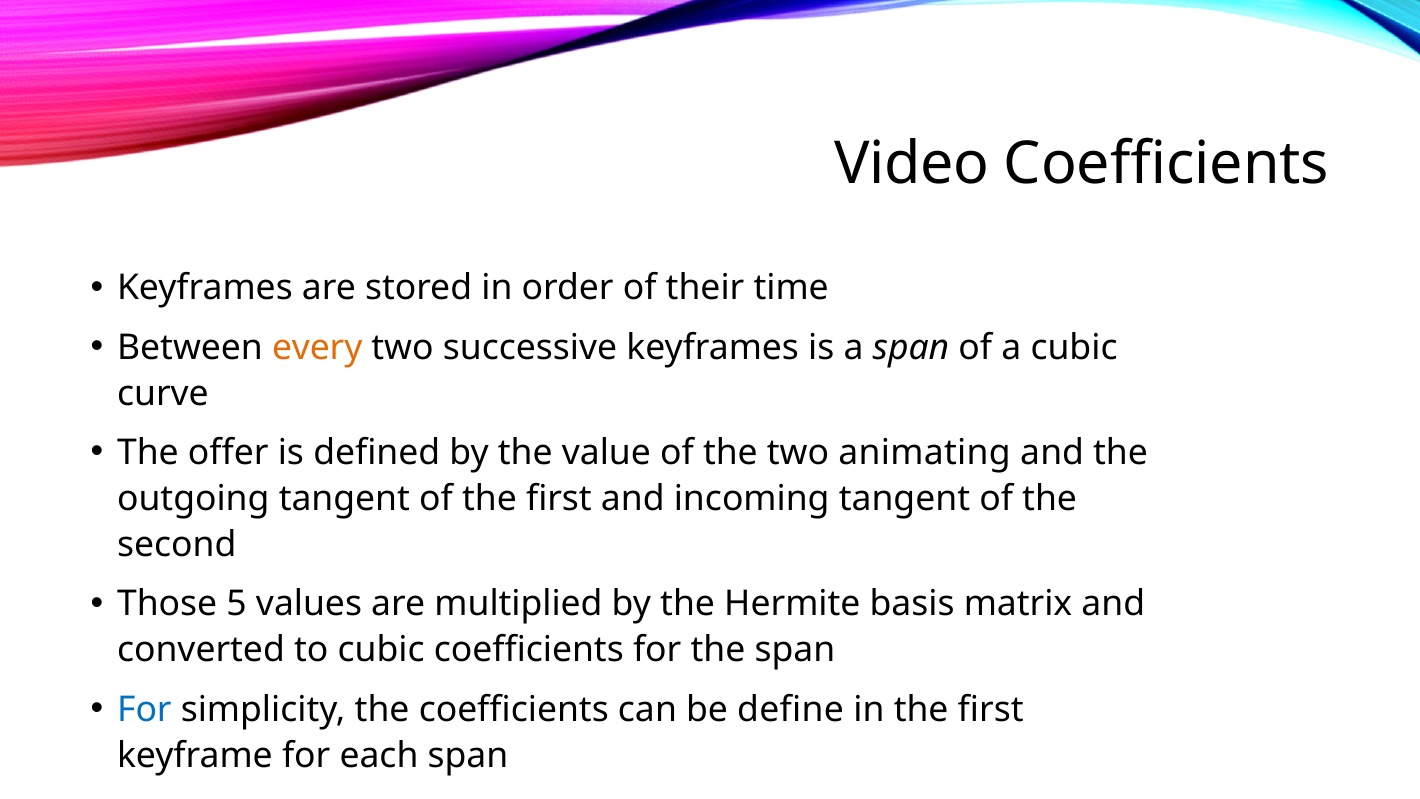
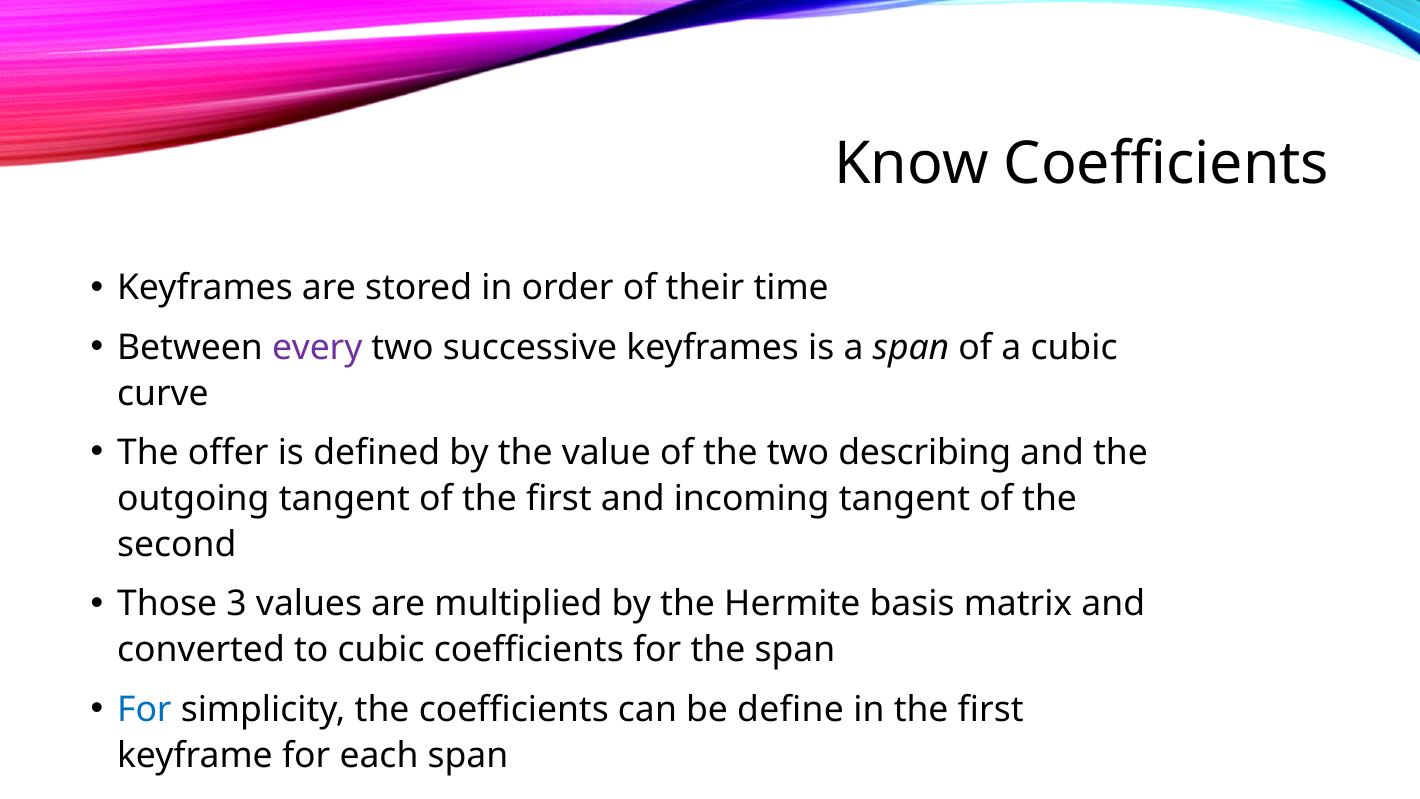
Video: Video -> Know (912, 164)
every colour: orange -> purple (317, 347)
animating: animating -> describing (925, 453)
5: 5 -> 3 (237, 604)
